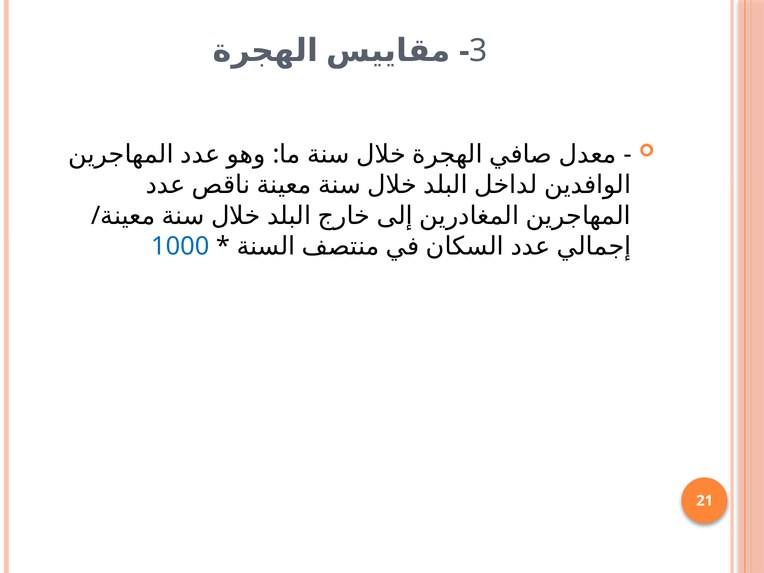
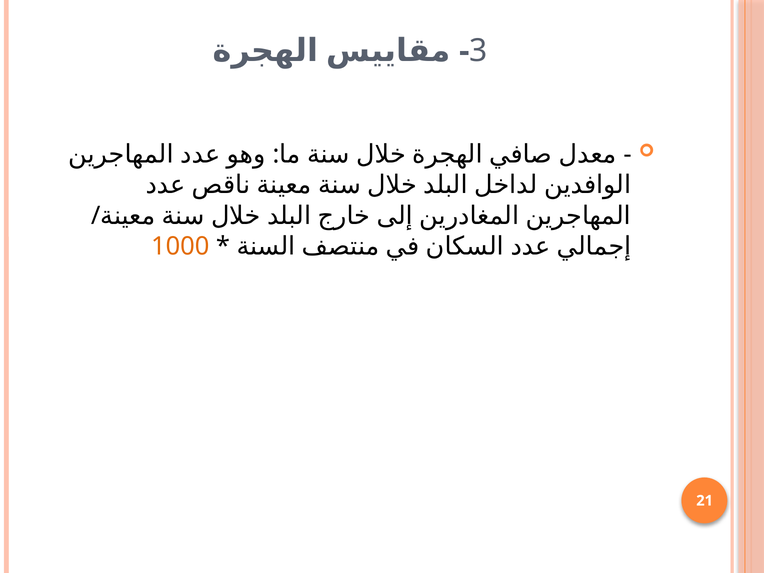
1000 colour: blue -> orange (180, 246)
